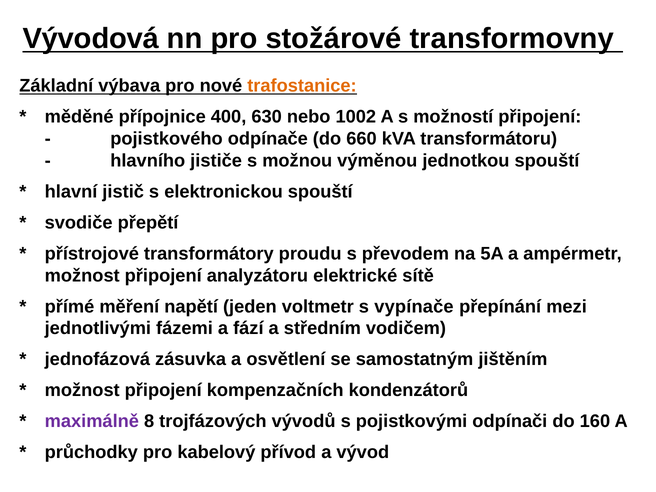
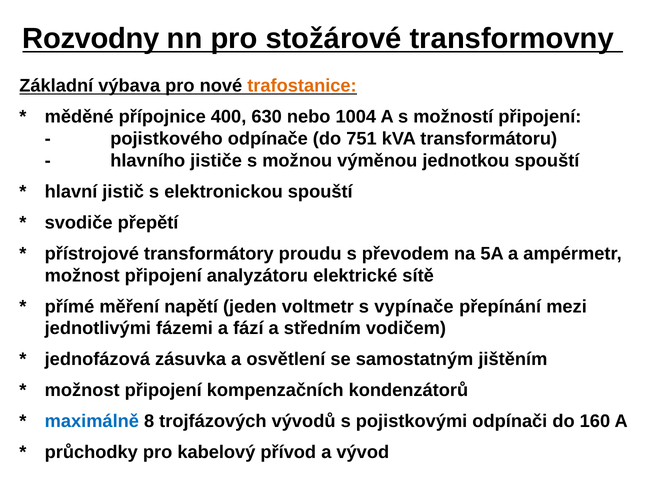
Vývodová: Vývodová -> Rozvodny (91, 39)
1002: 1002 -> 1004 (356, 117)
660: 660 -> 751 (361, 139)
maximálně colour: purple -> blue (92, 421)
